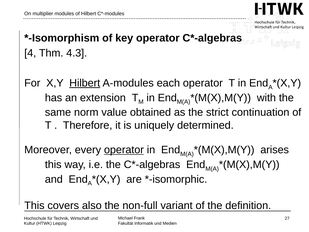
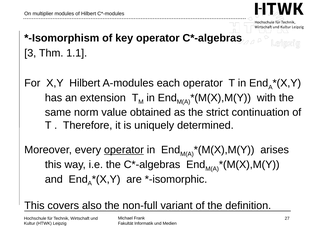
4: 4 -> 3 (30, 53)
4.3: 4.3 -> 1.1 (77, 53)
Hilbert underline: present -> none (85, 83)
